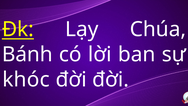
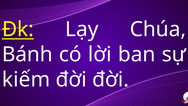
khóc: khóc -> kiếm (26, 79)
